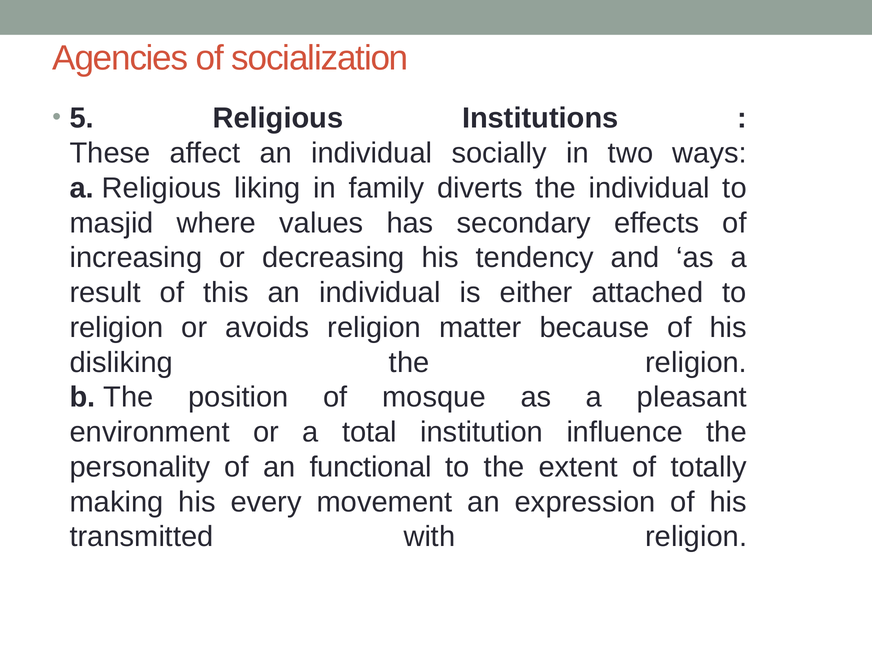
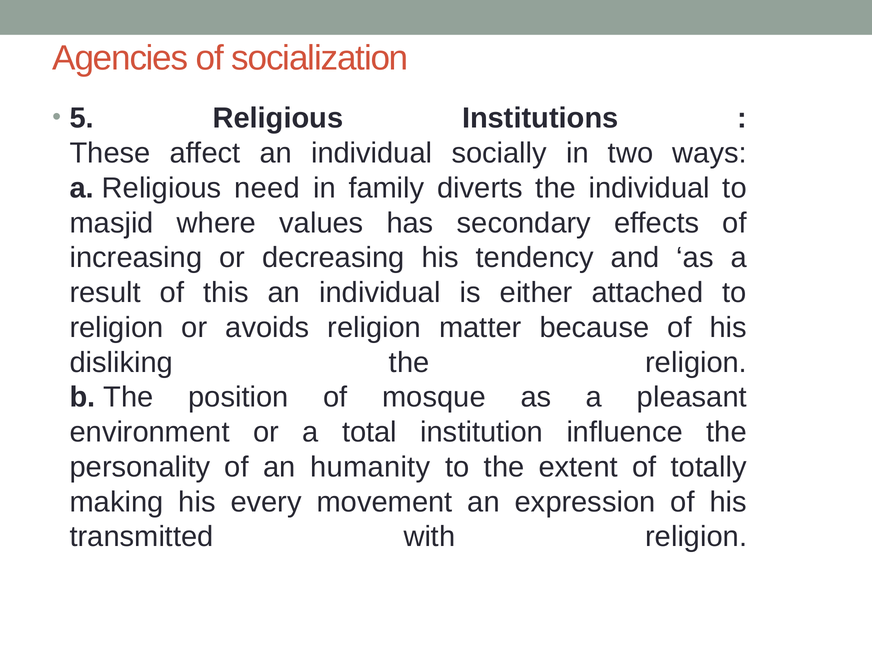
liking: liking -> need (267, 188)
functional: functional -> humanity (370, 467)
